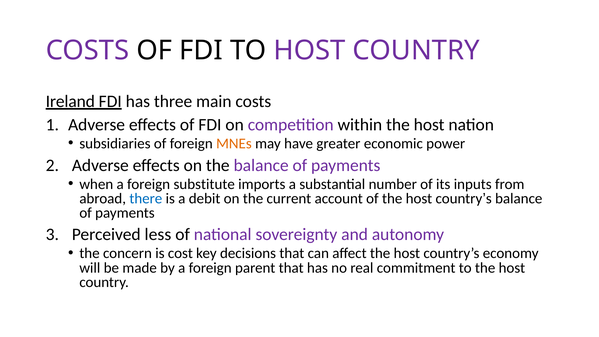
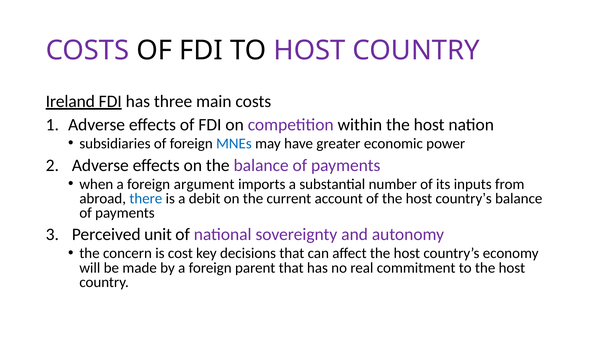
MNEs colour: orange -> blue (234, 144)
substitute: substitute -> argument (204, 184)
less: less -> unit (158, 235)
